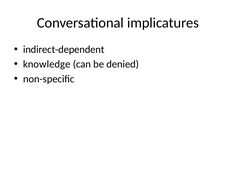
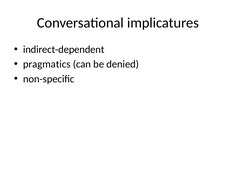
knowledge: knowledge -> pragmatics (47, 64)
